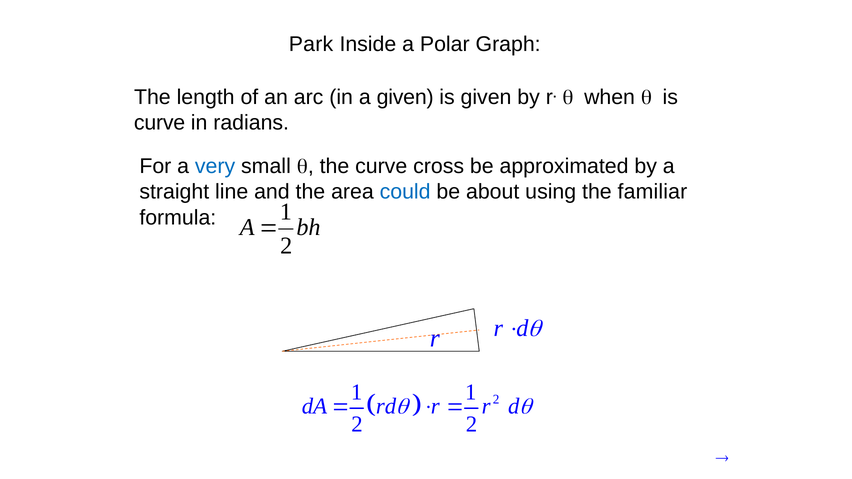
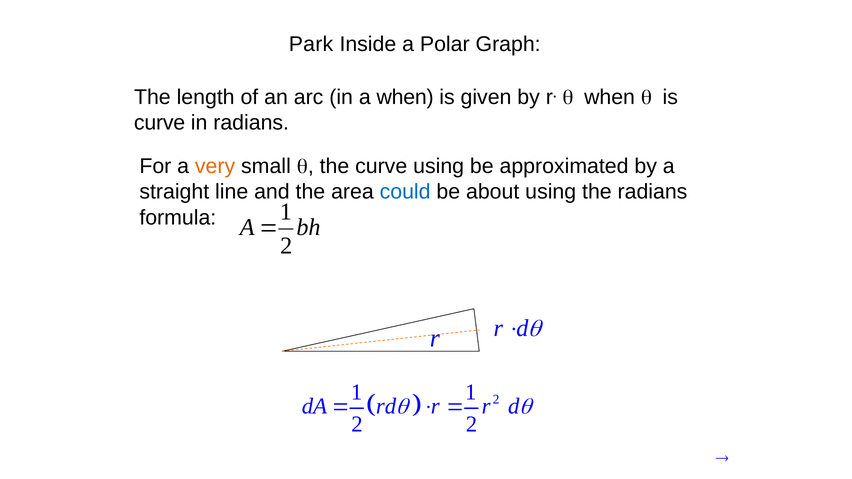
a given: given -> when (405, 97)
very colour: blue -> orange (215, 167)
curve cross: cross -> using (439, 167)
the familiar: familiar -> radians (652, 192)
